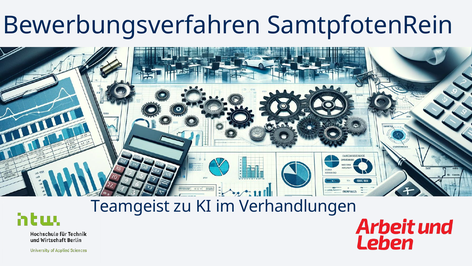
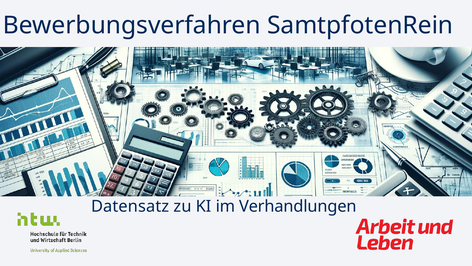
Teamgeist: Teamgeist -> Datensatz (130, 206)
